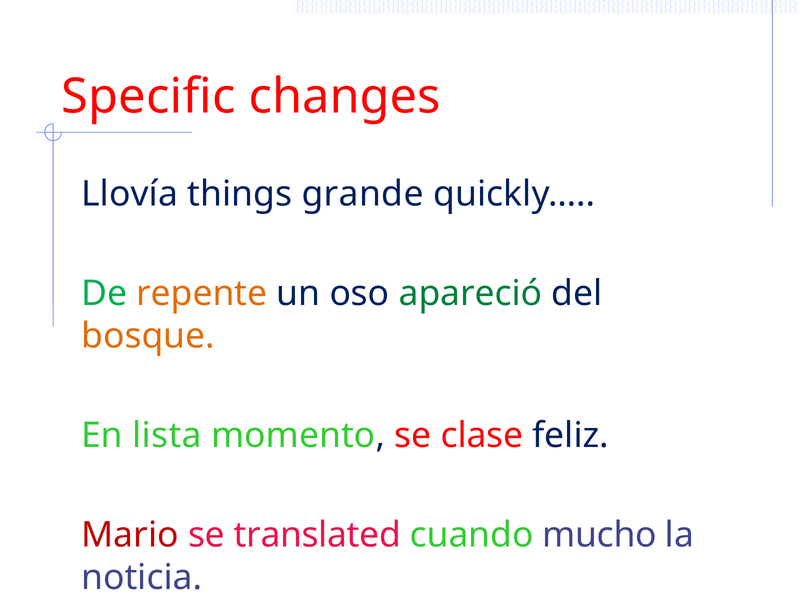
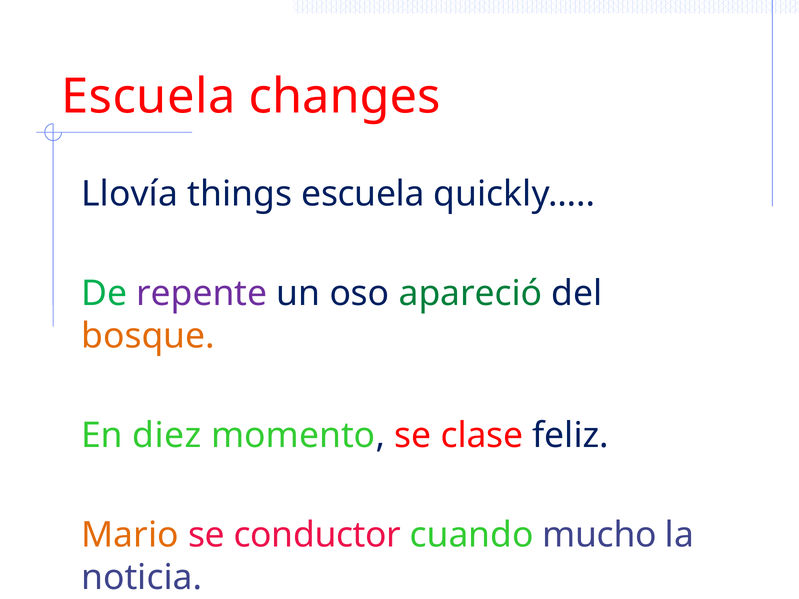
Specific: Specific -> Escuela (148, 97)
things grande: grande -> escuela (363, 194)
repente colour: orange -> purple (202, 294)
lista: lista -> diez (167, 436)
Mario colour: red -> orange (130, 535)
translated: translated -> conductor (317, 535)
